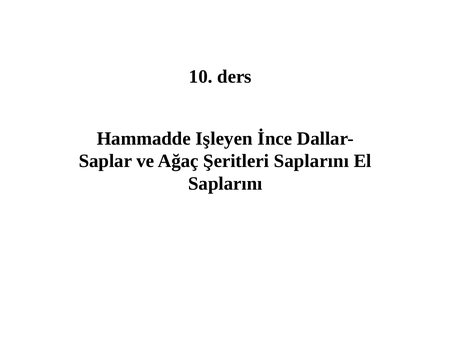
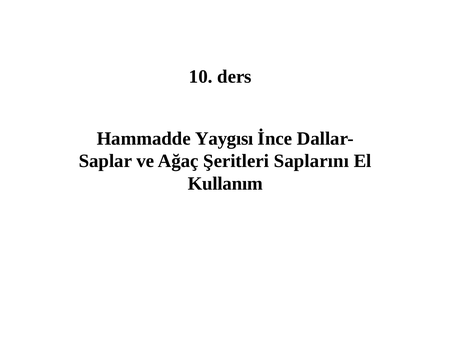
Işleyen: Işleyen -> Yaygısı (224, 138)
Saplarını: Saplarını -> Kullanım (225, 184)
